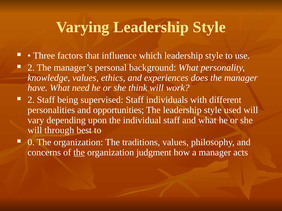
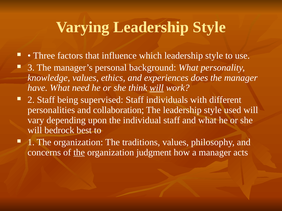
2: 2 -> 3 (31, 68)
will underline: none -> present (157, 88)
opportunities: opportunities -> collaboration (119, 110)
through: through -> bedrock (59, 131)
0: 0 -> 1 (31, 143)
